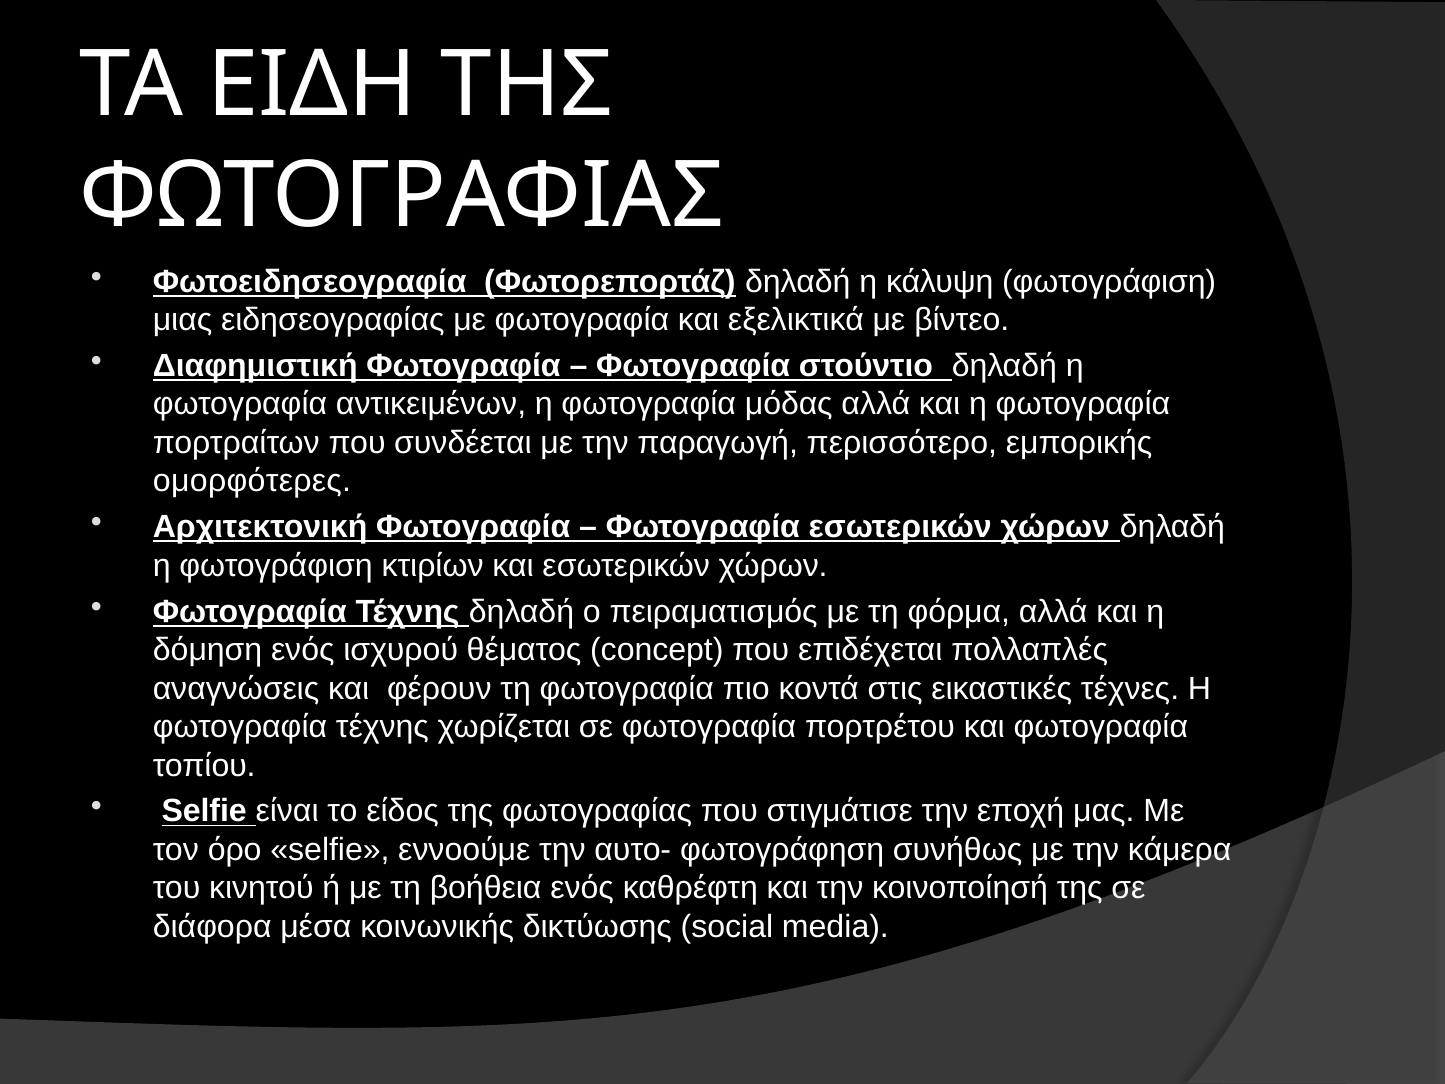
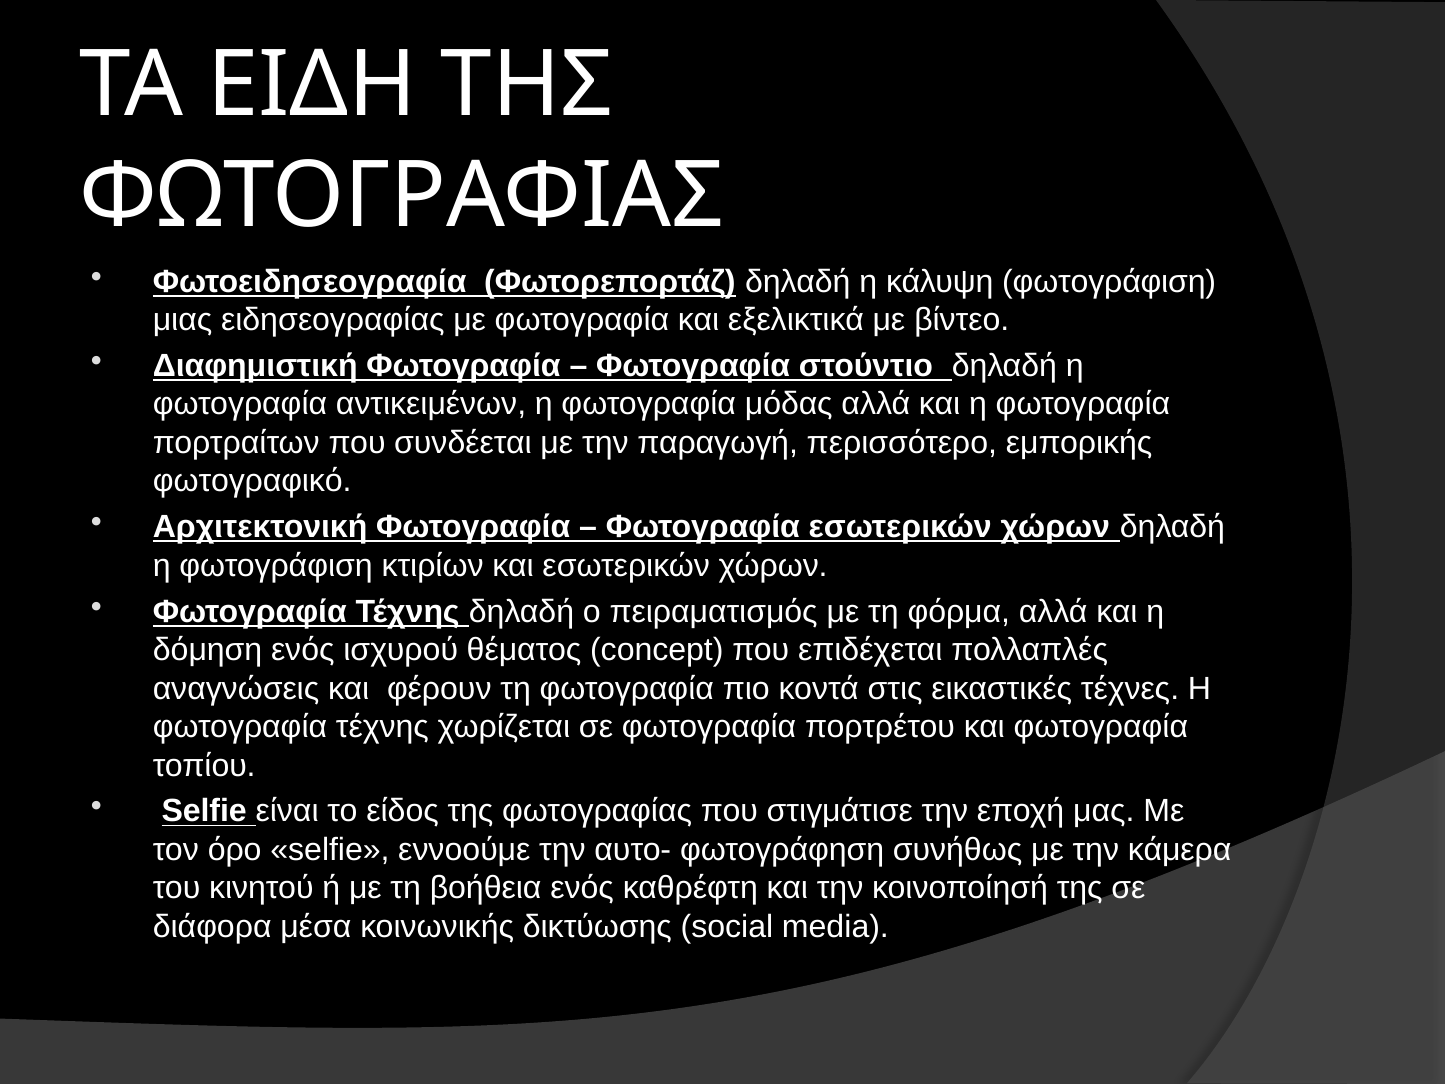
ομορφότερες: ομορφότερες -> φωτογραφικό (252, 481)
